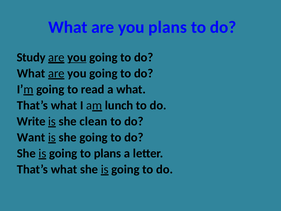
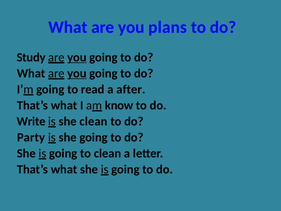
you underline: none -> present (77, 73)
a what: what -> after (131, 89)
lunch: lunch -> know (119, 105)
Want: Want -> Party (31, 137)
to plans: plans -> clean (107, 153)
